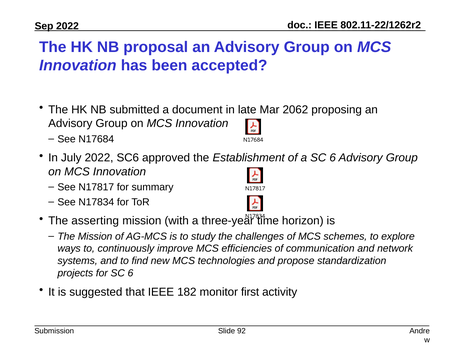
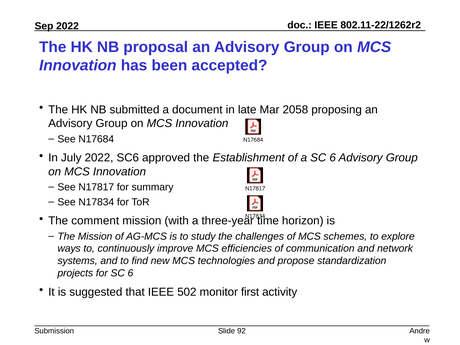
2062: 2062 -> 2058 (295, 110)
asserting: asserting -> comment (95, 221)
182: 182 -> 502 (187, 292)
